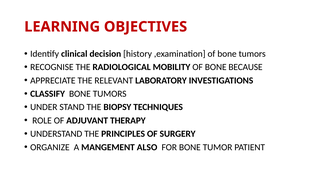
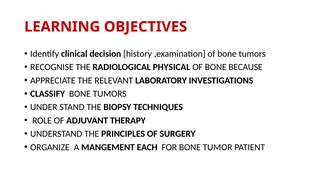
MOBILITY: MOBILITY -> PHYSICAL (171, 67)
ALSO: ALSO -> EACH (147, 147)
